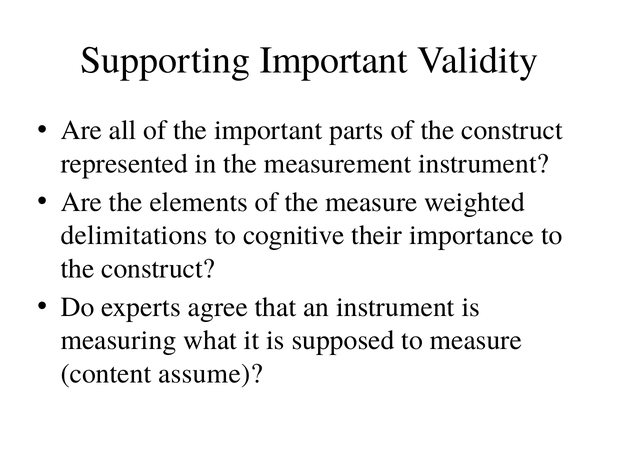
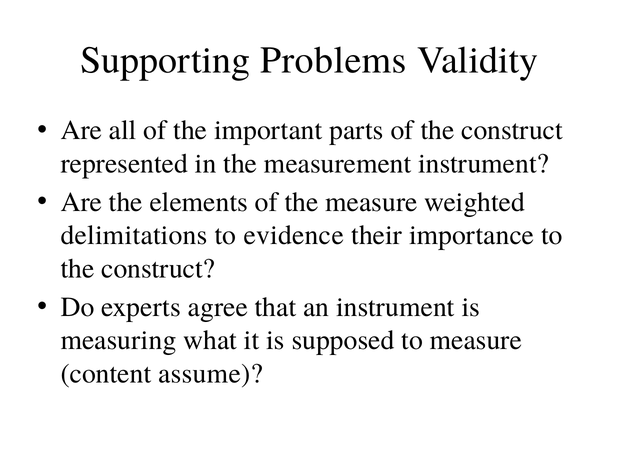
Supporting Important: Important -> Problems (333, 60)
cognitive: cognitive -> evidence (294, 236)
